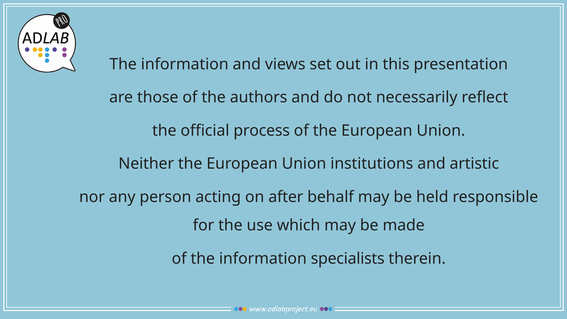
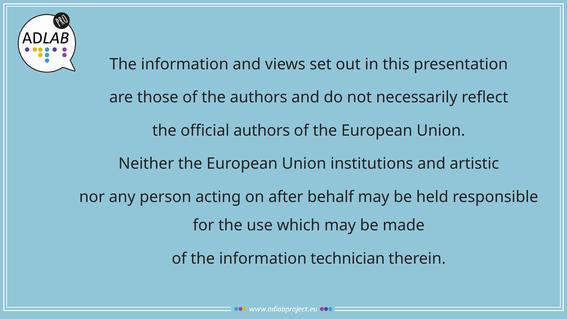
official process: process -> authors (262, 131)
specialists: specialists -> technician (348, 258)
